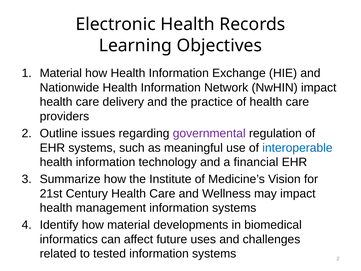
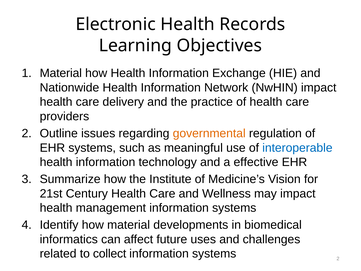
governmental colour: purple -> orange (209, 133)
financial: financial -> effective (256, 162)
tested: tested -> collect (110, 254)
